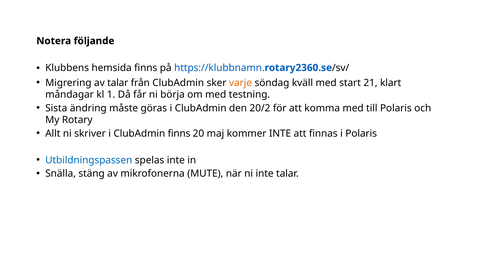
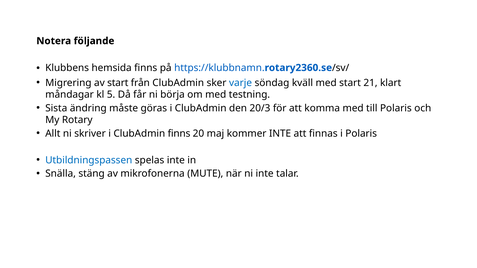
av talar: talar -> start (118, 83)
varje colour: orange -> blue (241, 83)
1: 1 -> 5 (111, 95)
20/2: 20/2 -> 20/3 (260, 108)
